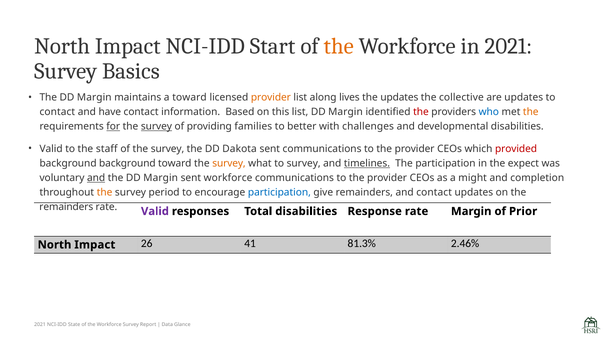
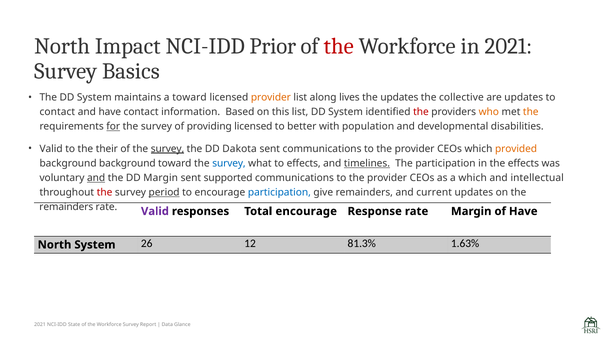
Start: Start -> Prior (273, 46)
the colour: orange -> red (339, 46)
Margin: Margin -> System (94, 97)
list DD Margin: Margin -> System (346, 112)
who colour: blue -> orange (489, 112)
survey underline: present -> none (156, 127)
providing families: families -> licensed (253, 127)
challenges: challenges -> population (368, 127)
staff: staff -> their (107, 149)
survey underline: none -> present (167, 149)
provided colour: red -> orange (516, 149)
survey colour: orange -> blue (229, 163)
to survey: survey -> effects (304, 163)
the expect: expect -> effects (523, 163)
sent workforce: workforce -> supported (228, 178)
a might: might -> which (473, 178)
completion: completion -> intellectual (537, 178)
the colour: orange -> red (105, 192)
period underline: none -> present (164, 192)
and contact: contact -> current (434, 192)
Total disabilities: disabilities -> encourage (306, 211)
of Prior: Prior -> Have (523, 211)
Impact: Impact -> System (95, 245)
41: 41 -> 12 (250, 243)
2.46%: 2.46% -> 1.63% (465, 243)
